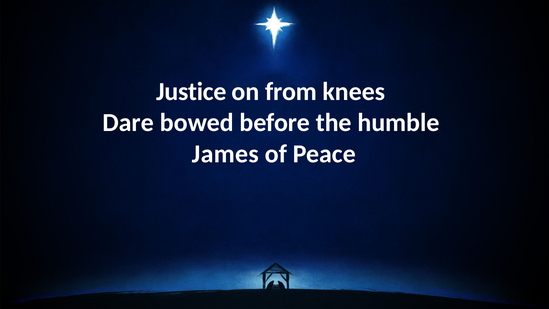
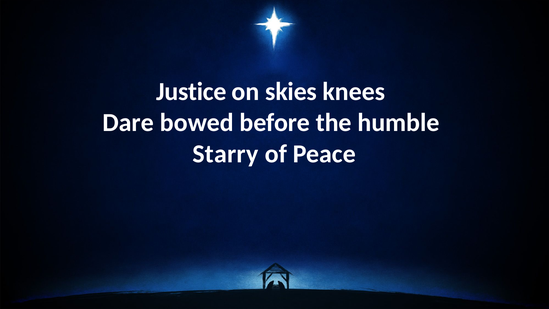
from: from -> skies (291, 92)
James: James -> Starry (225, 154)
